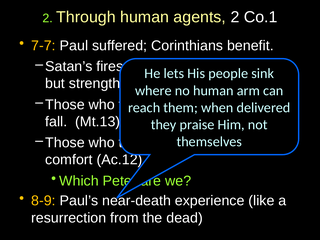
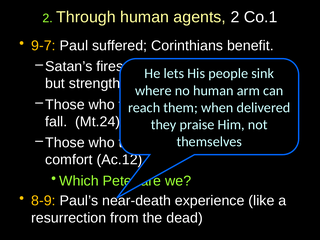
7-7: 7-7 -> 9-7 (43, 46)
Mt.13: Mt.13 -> Mt.24 (98, 122)
